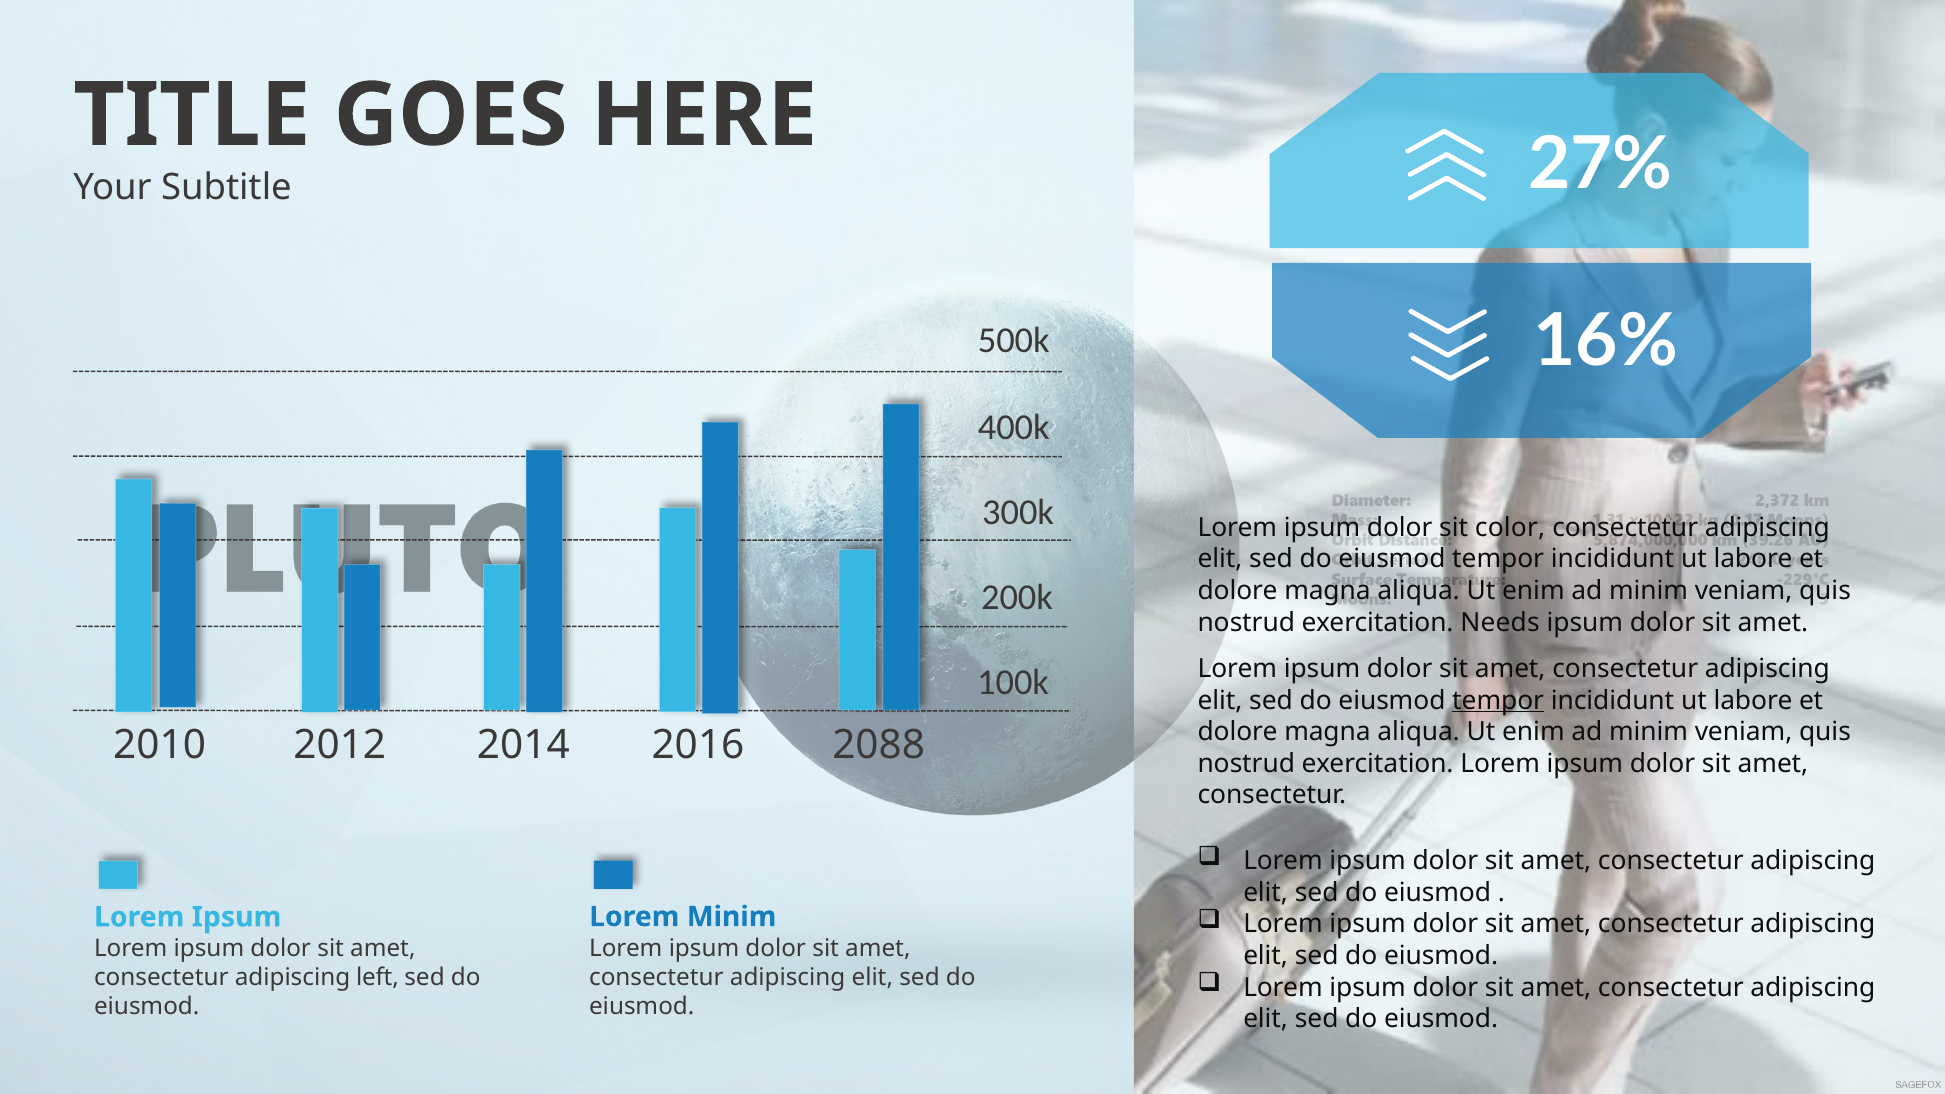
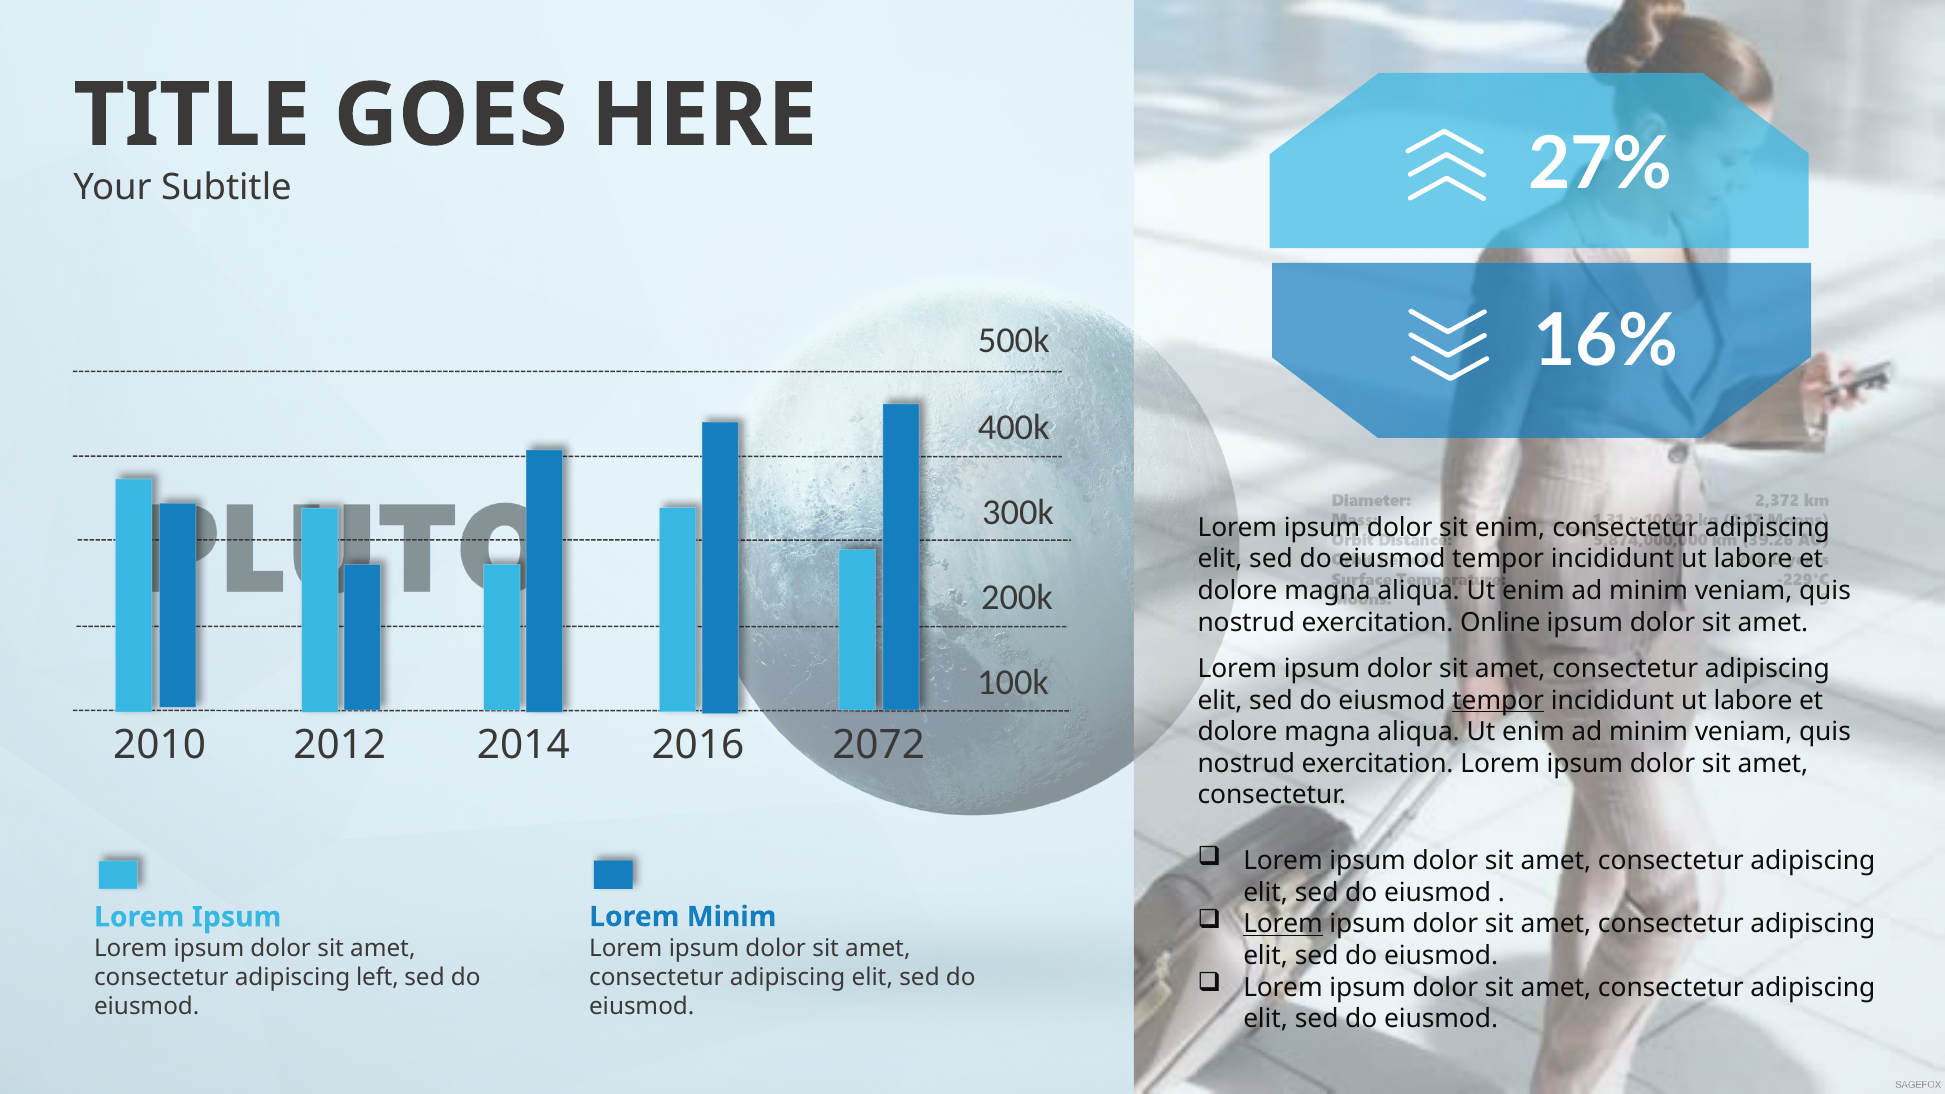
sit color: color -> enim (1510, 528)
Needs: Needs -> Online (1500, 622)
2088: 2088 -> 2072 (879, 745)
Lorem underline: none -> present (1283, 924)
